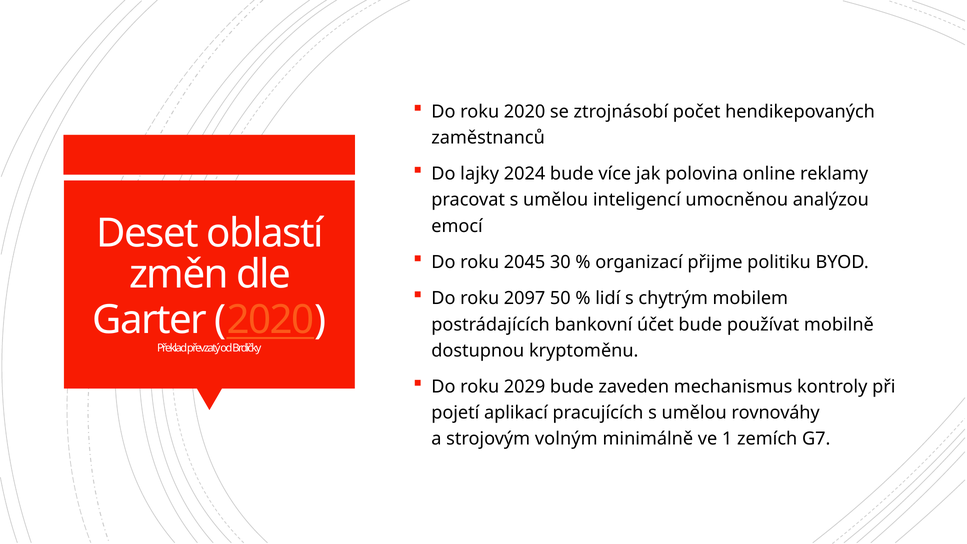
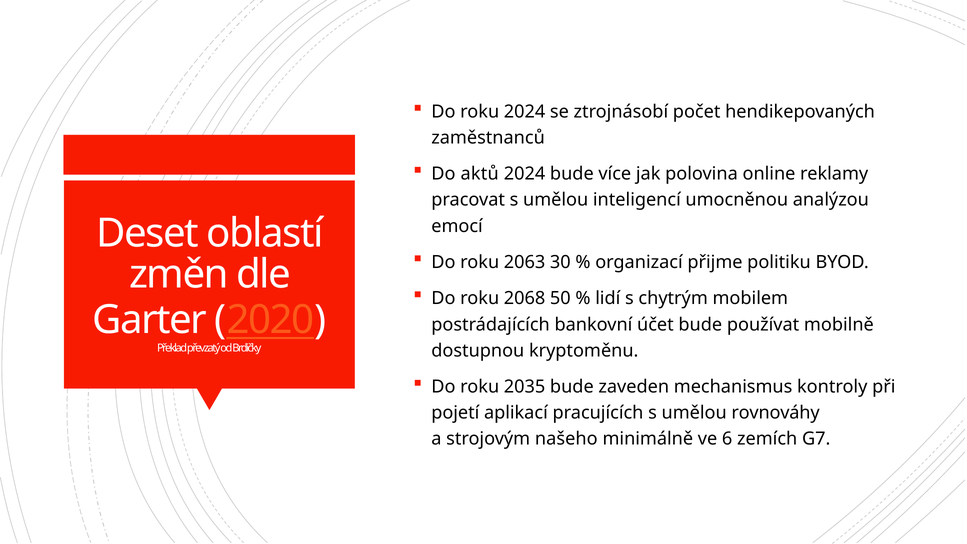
roku 2020: 2020 -> 2024 (525, 112)
lajky: lajky -> aktů (480, 174)
2045: 2045 -> 2063 (525, 262)
2097: 2097 -> 2068 (525, 298)
2029: 2029 -> 2035 (525, 387)
volným: volným -> našeho (566, 439)
1: 1 -> 6 (727, 439)
